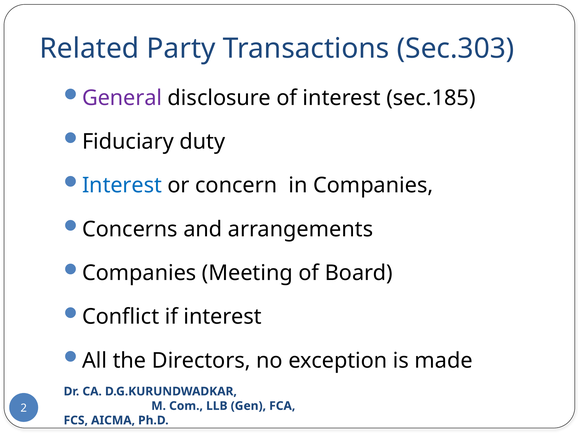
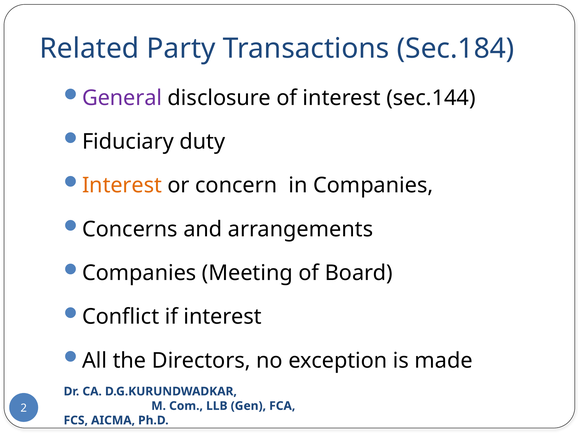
Sec.303: Sec.303 -> Sec.184 (456, 49)
sec.185: sec.185 -> sec.144 (431, 98)
Interest colour: blue -> orange (122, 186)
